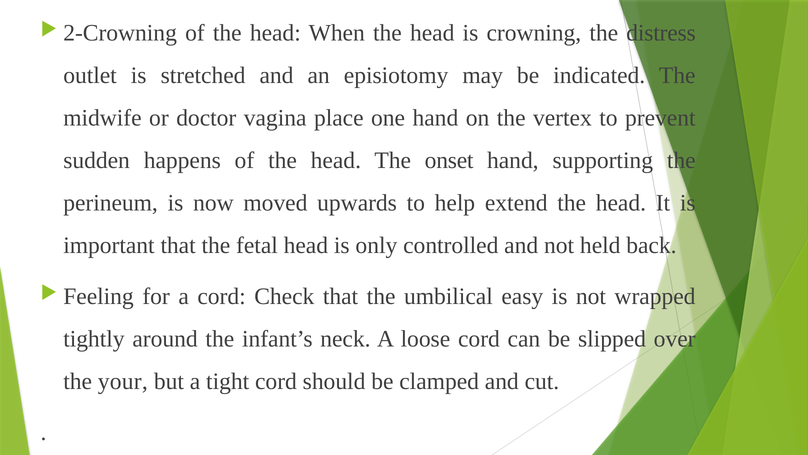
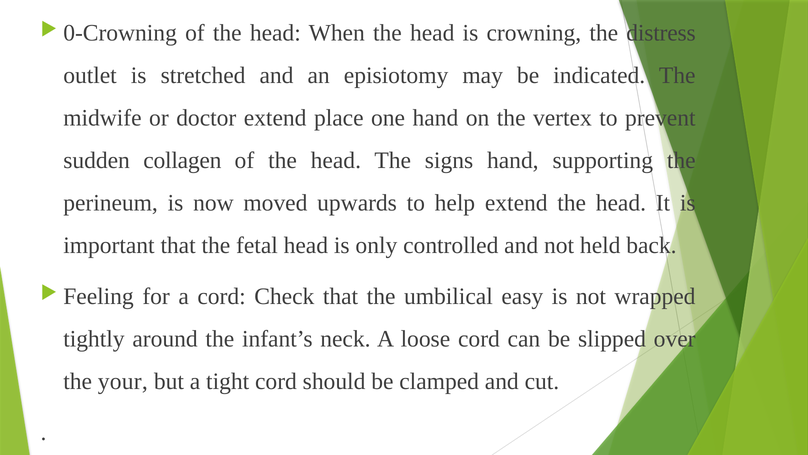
2-Crowning: 2-Crowning -> 0-Crowning (120, 33)
doctor vagina: vagina -> extend (275, 118)
happens: happens -> collagen (182, 160)
onset: onset -> signs (449, 160)
